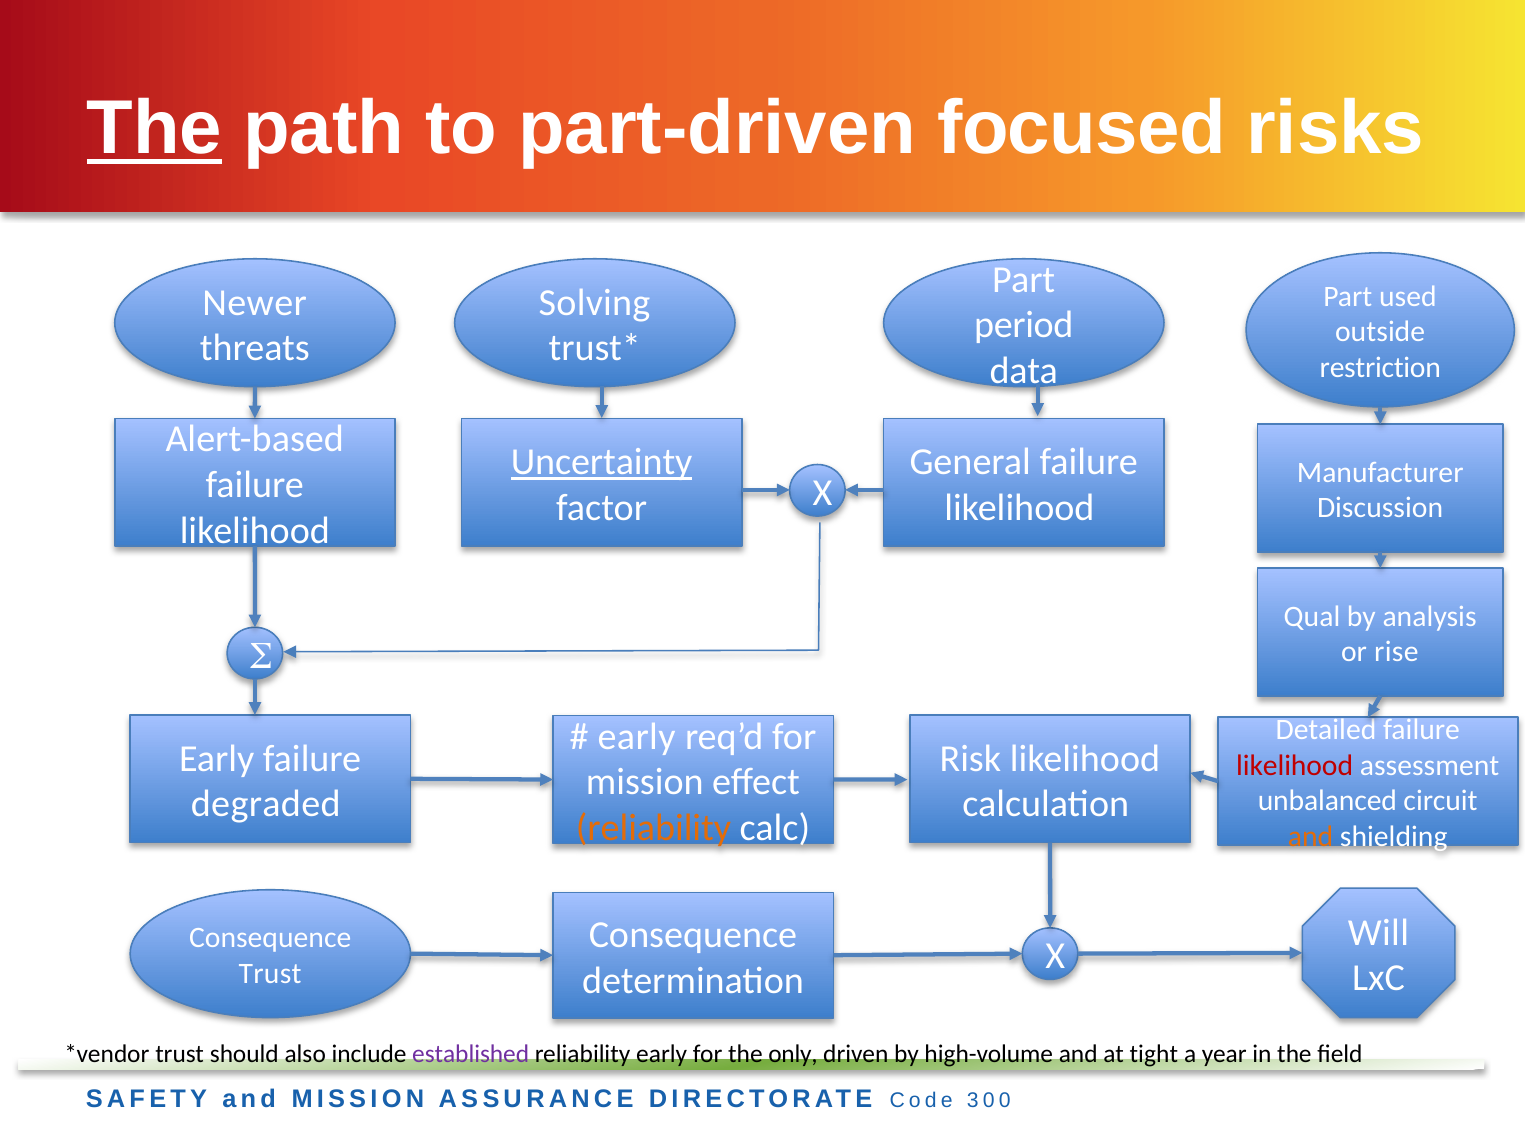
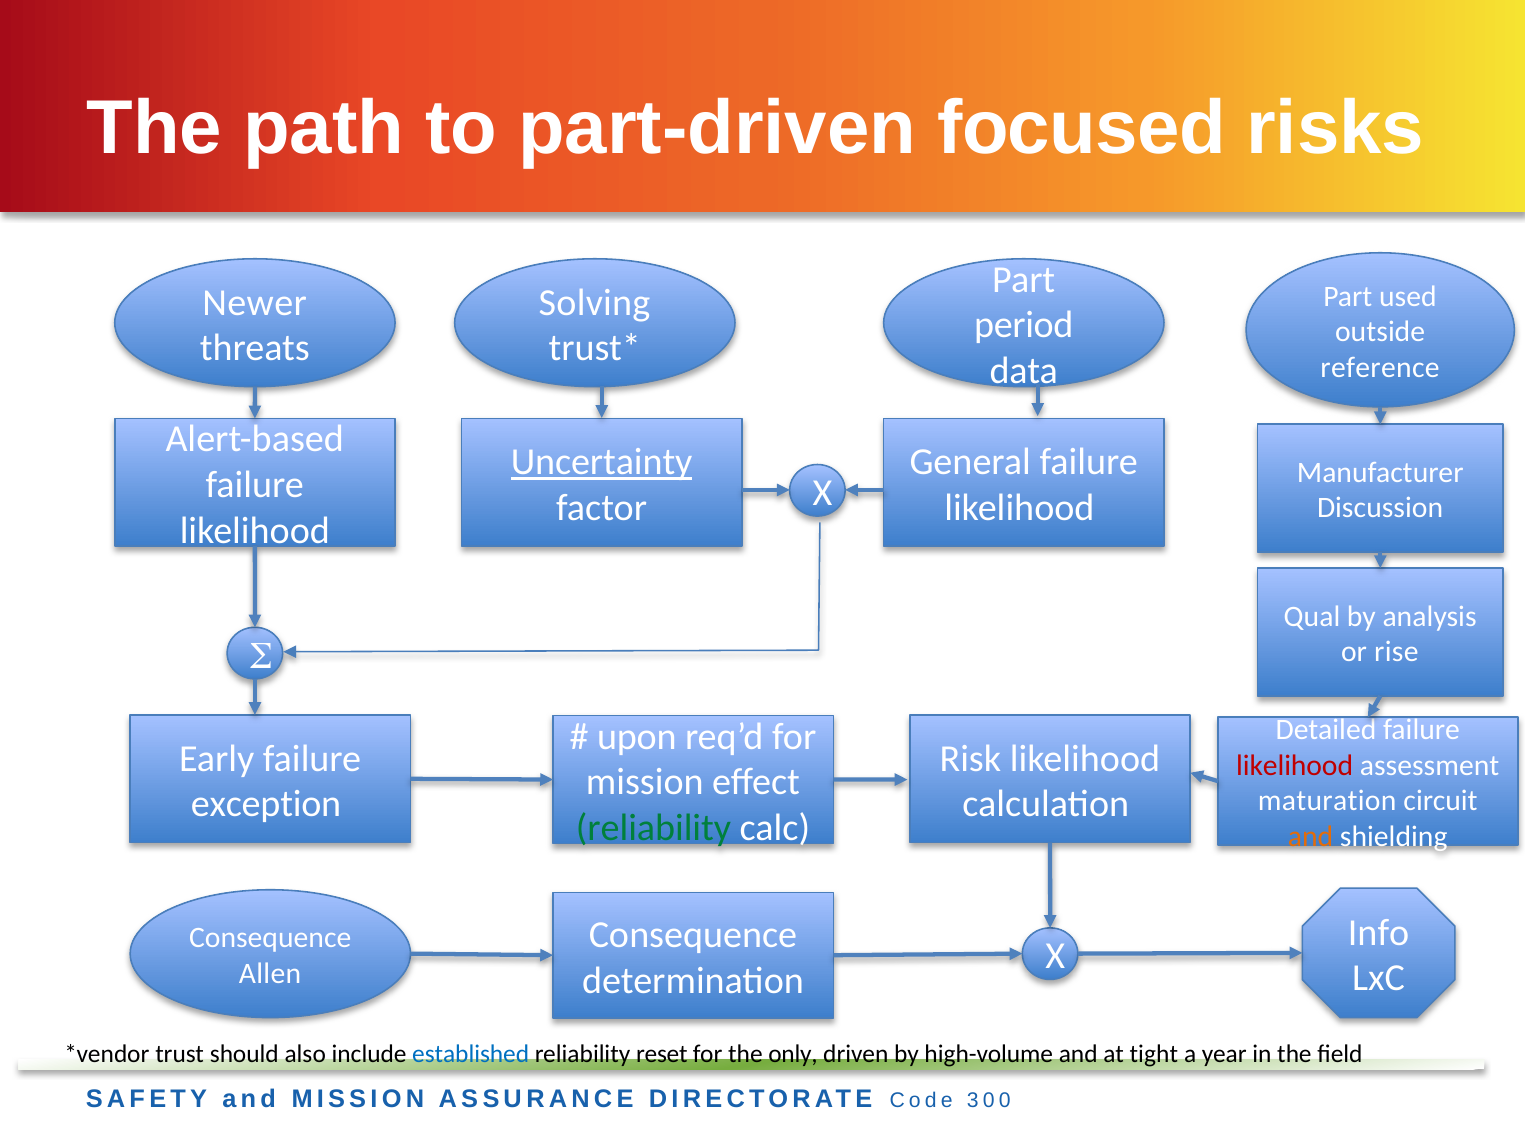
The underline: present -> none (155, 129)
restriction: restriction -> reference (1380, 367)
early: early -> upon (637, 736)
degraded: degraded -> exception (266, 804)
unbalanced: unbalanced -> maturation (1327, 801)
reliability colour: orange -> green (654, 828)
Will: Will -> Info (1379, 932)
Trust: Trust -> Allen (270, 973)
established colour: purple -> blue (471, 1053)
reliability early: early -> reset (662, 1053)
